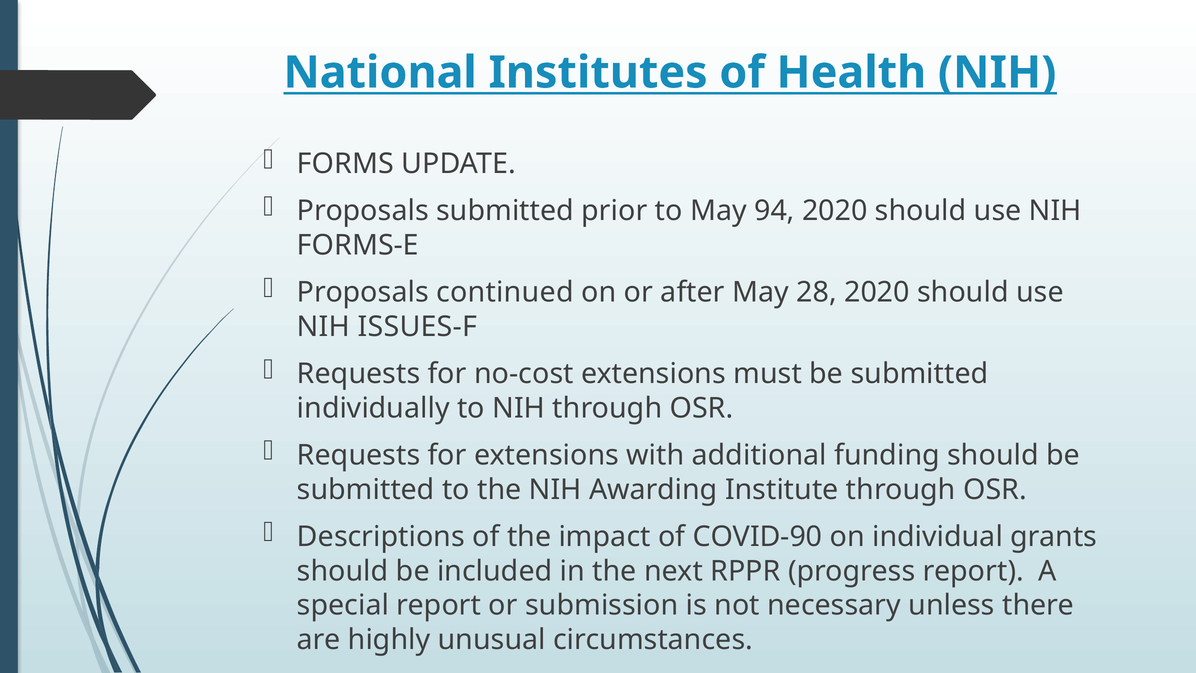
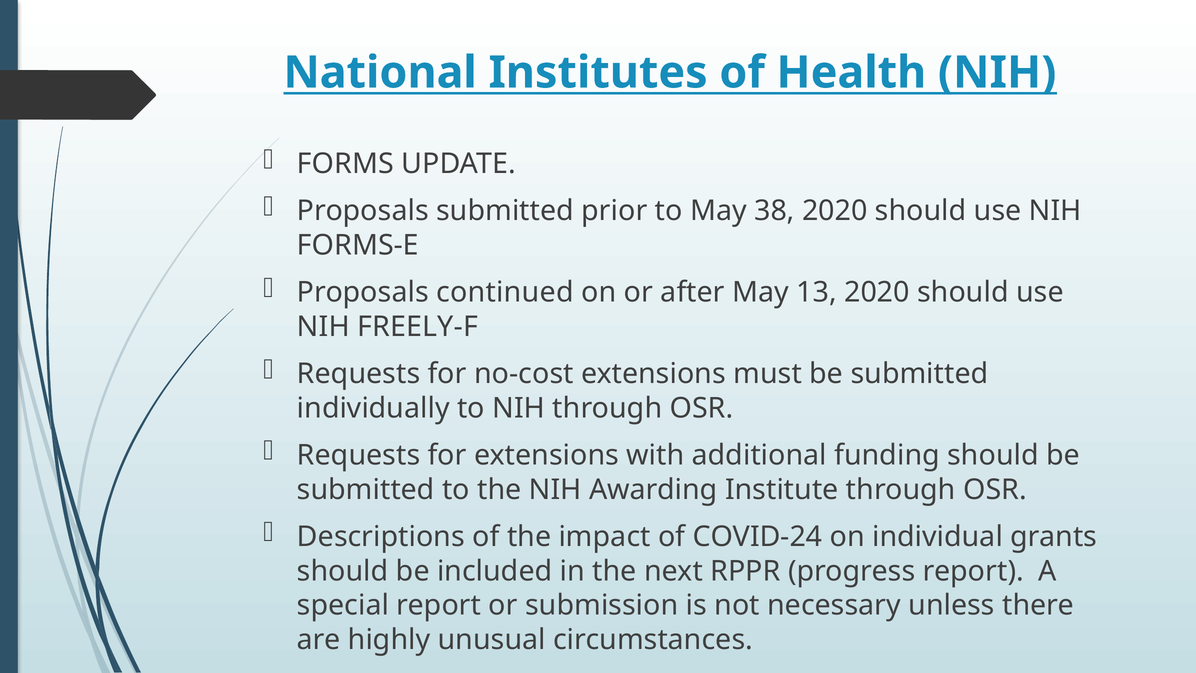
94: 94 -> 38 (774, 211)
28: 28 -> 13 (817, 292)
ISSUES-F: ISSUES-F -> FREELY-F (418, 327)
COVID-90: COVID-90 -> COVID-24 (757, 536)
